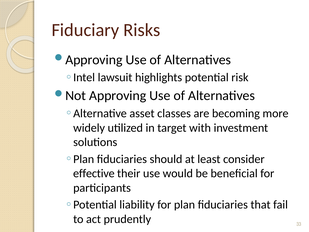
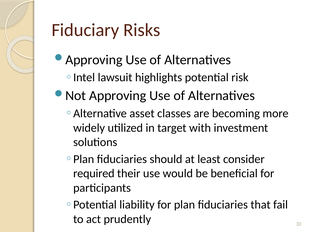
effective: effective -> required (94, 173)
